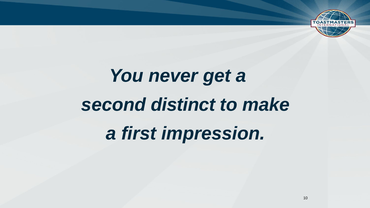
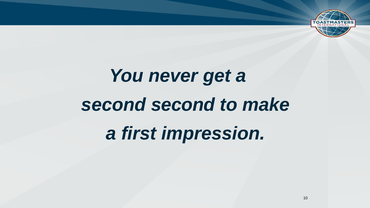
second distinct: distinct -> second (183, 105)
